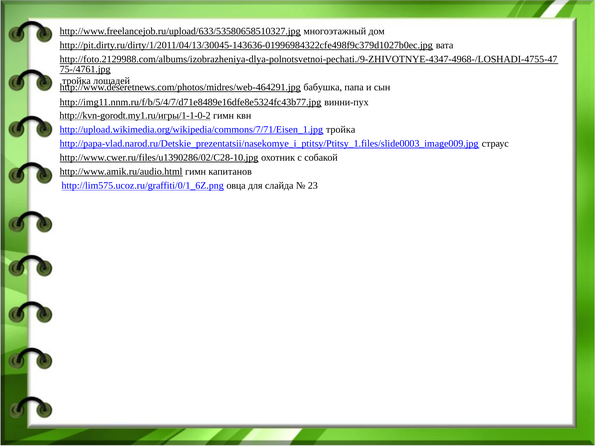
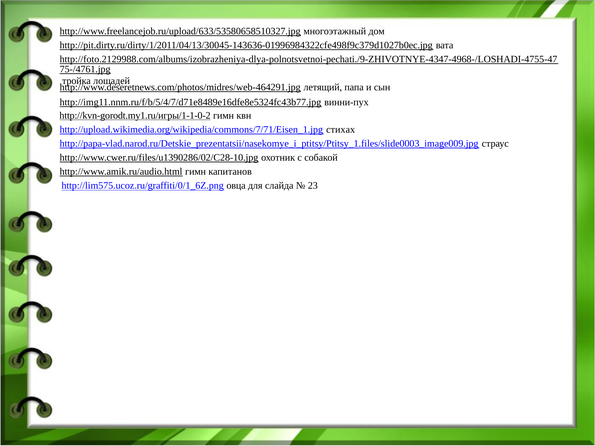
бабушка: бабушка -> летящий (323, 87)
http://upload.wikimedia.org/wikipedia/commons/7/71/Eisen_1.jpg тройка: тройка -> стихах (341, 130)
